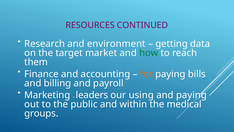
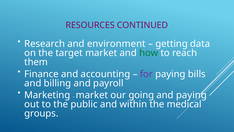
for colour: orange -> purple (146, 74)
leaders: leaders -> market (92, 95)
using: using -> going (141, 95)
